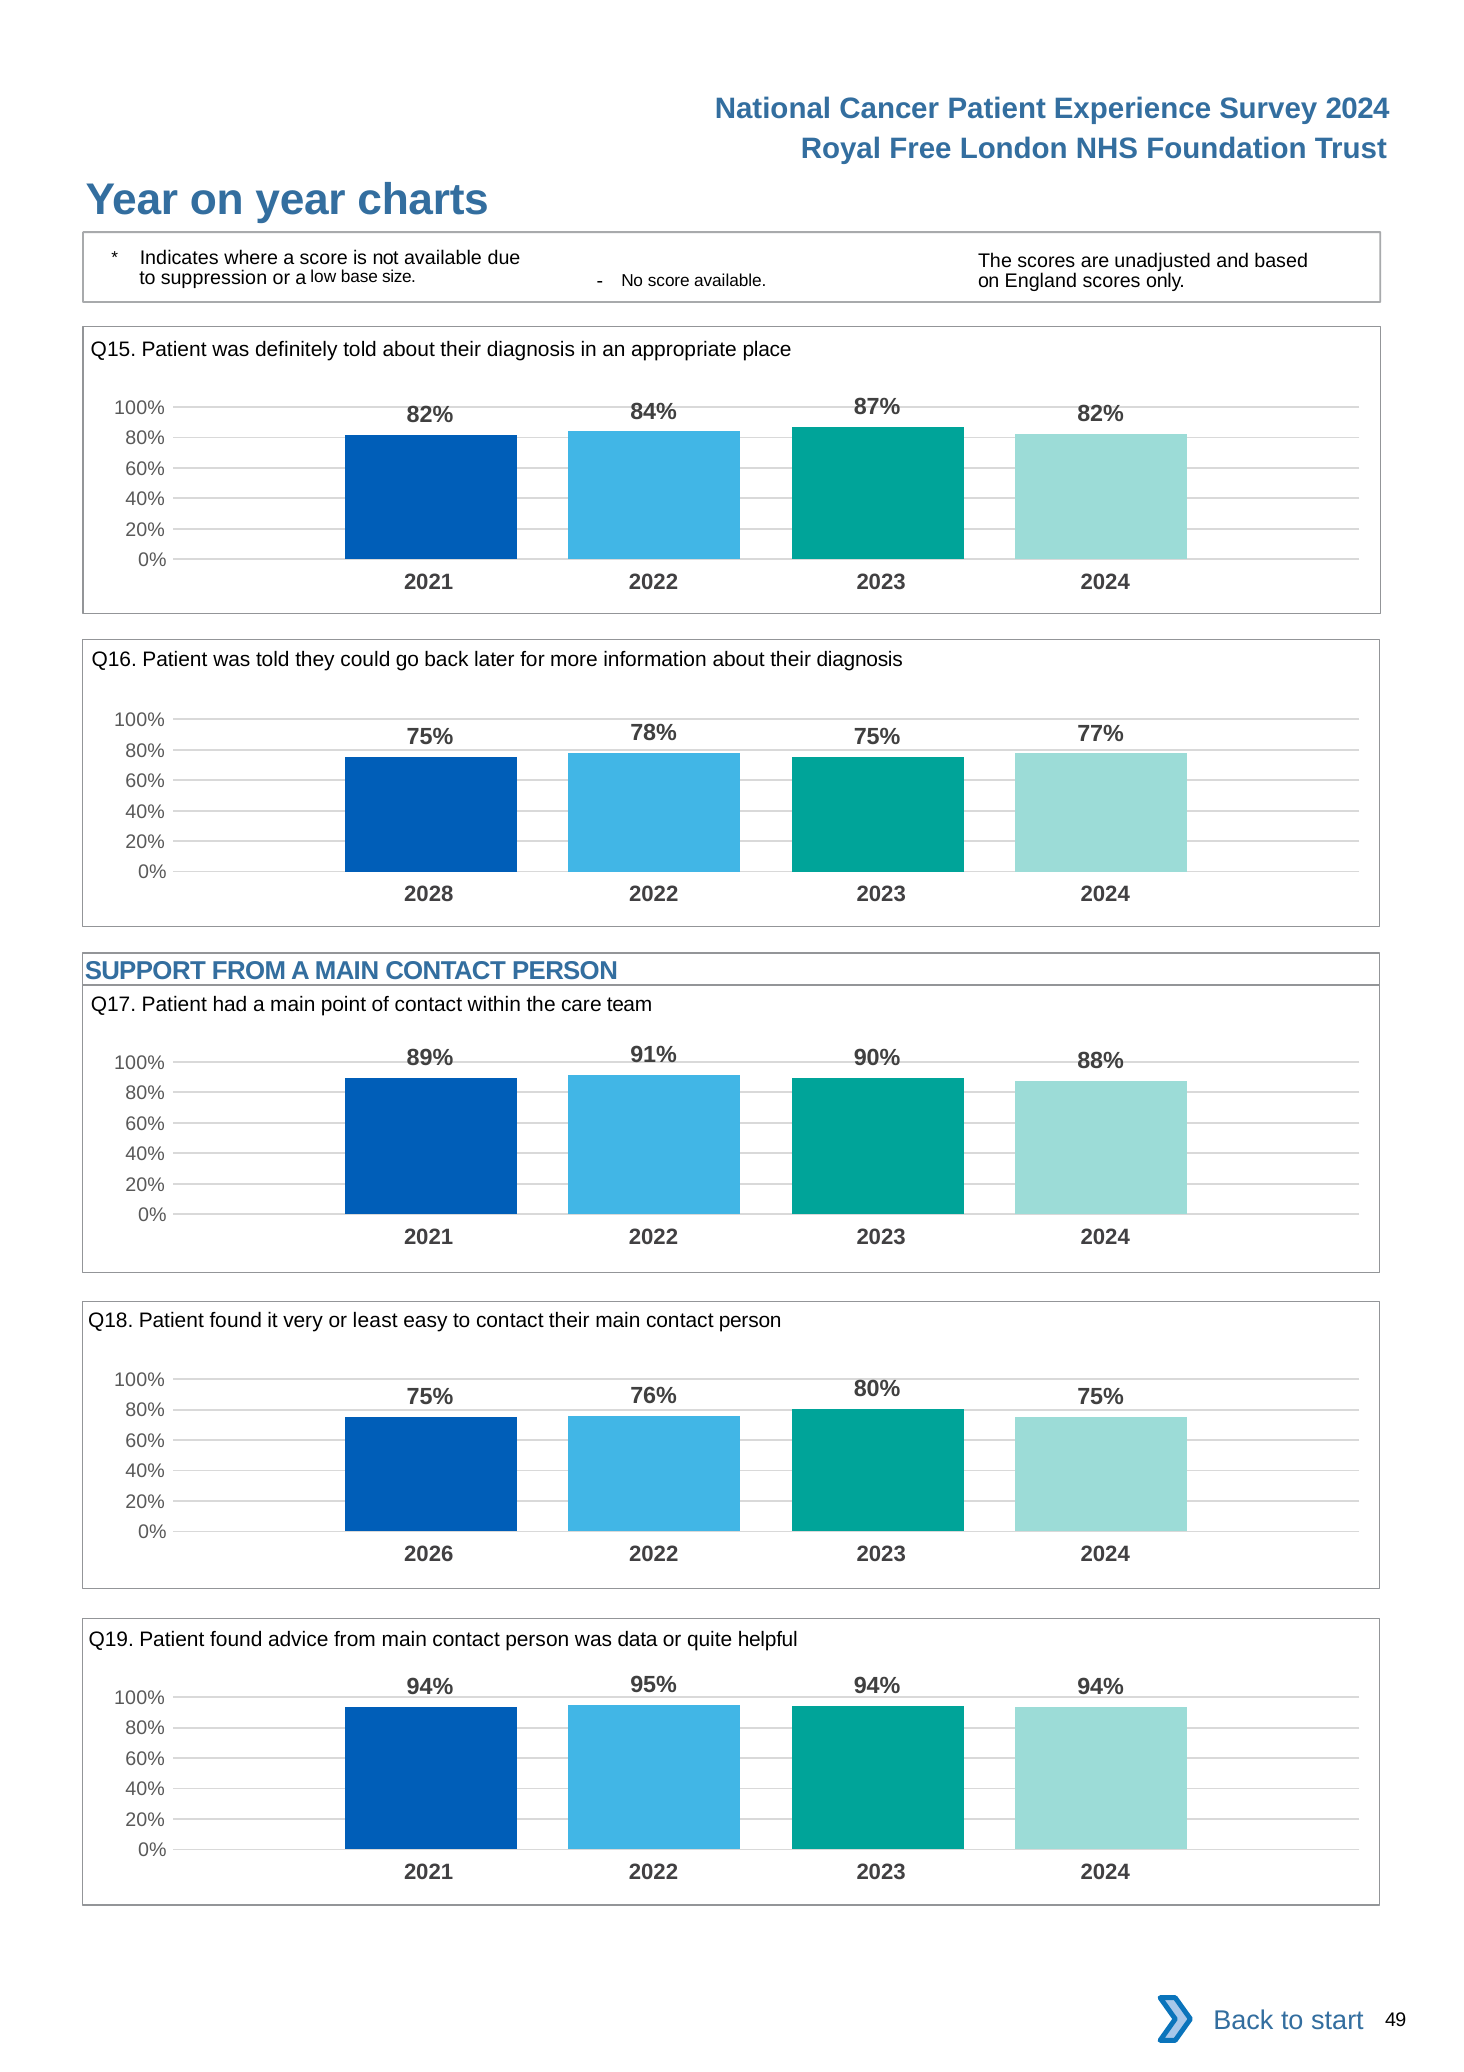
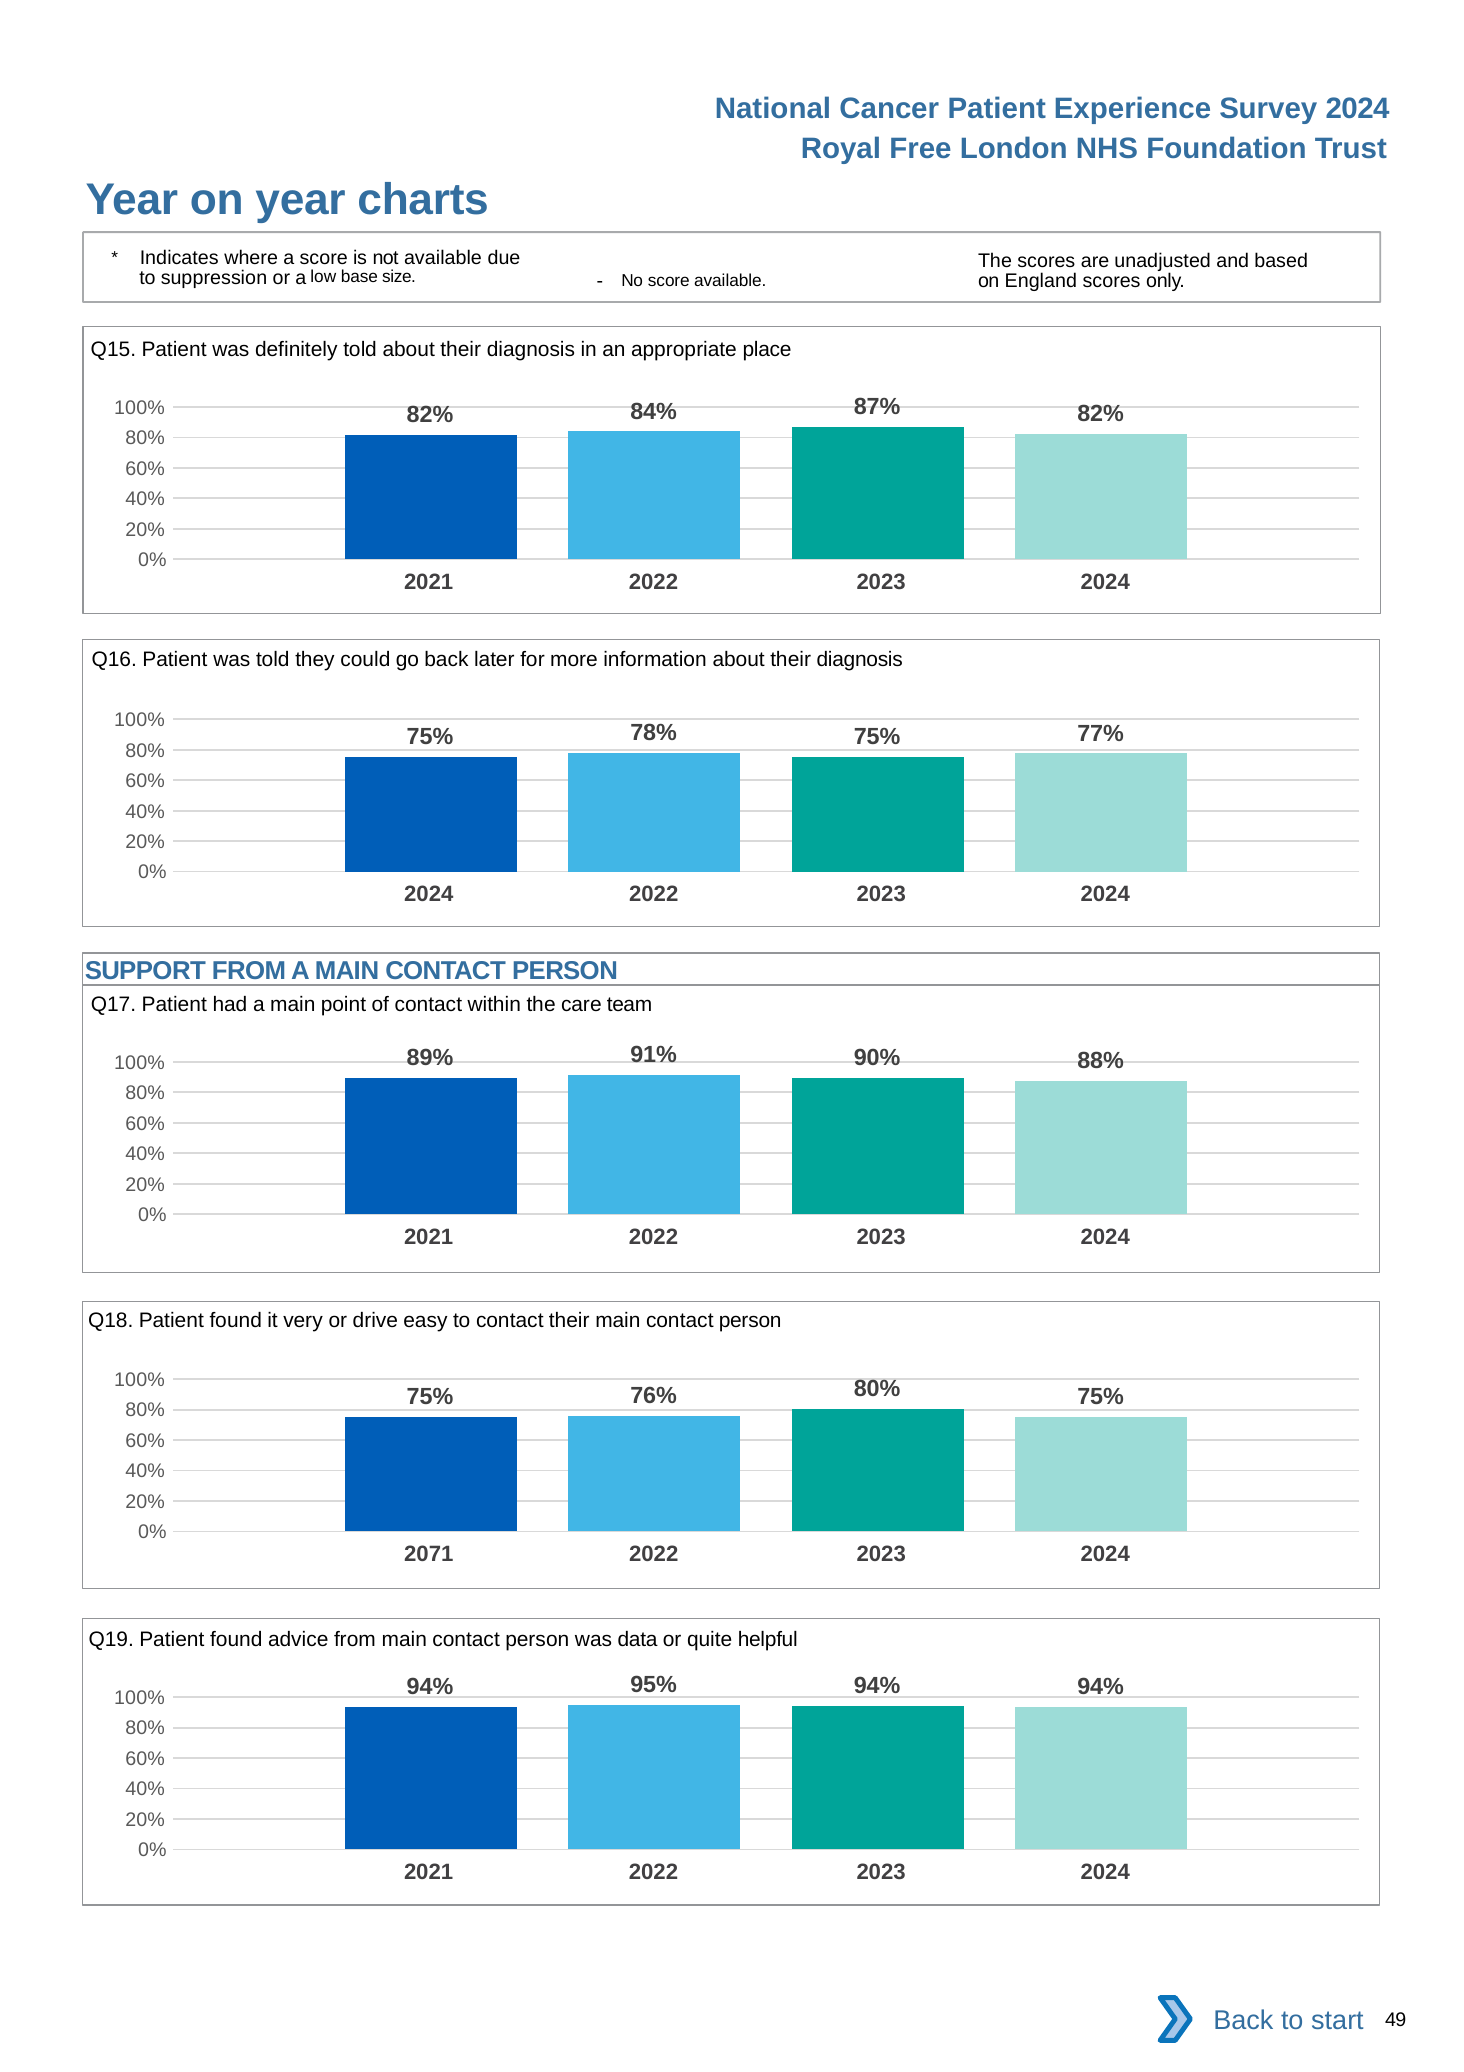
2028: 2028 -> 2024 (429, 894)
least: least -> drive (375, 1320)
2026: 2026 -> 2071 (429, 1554)
